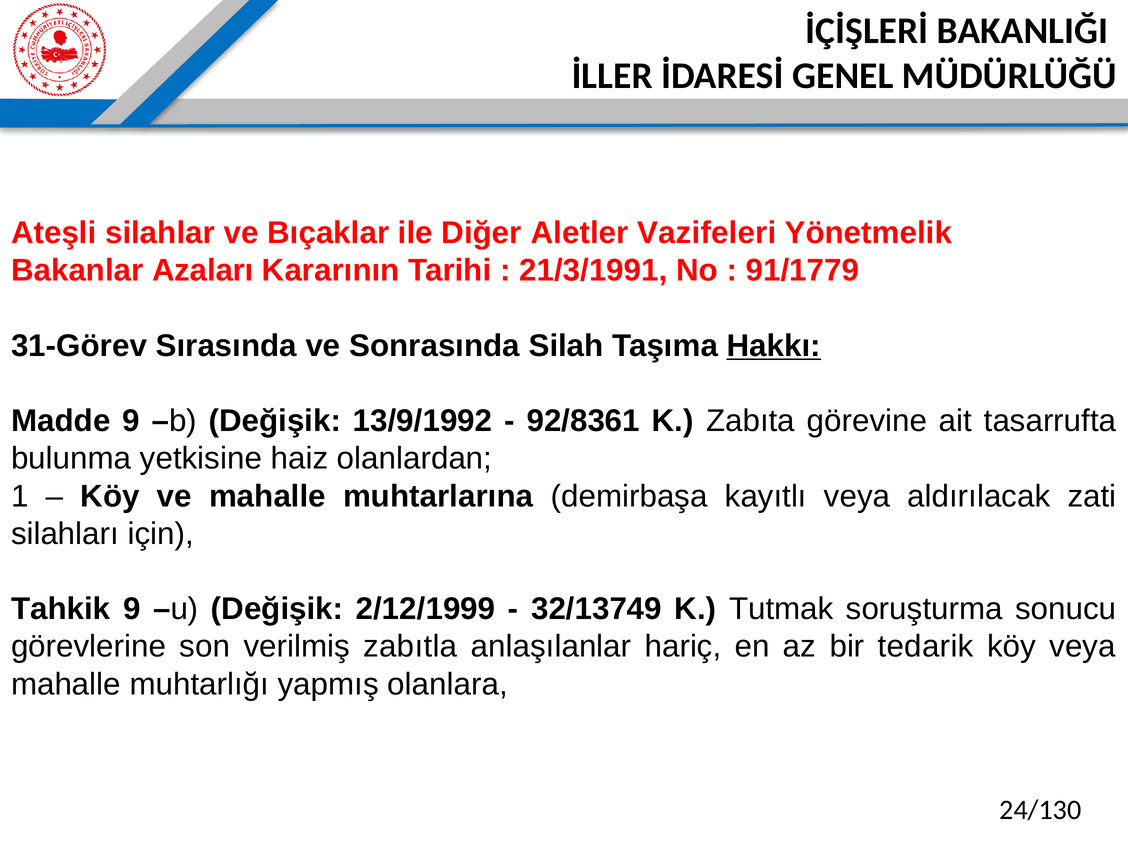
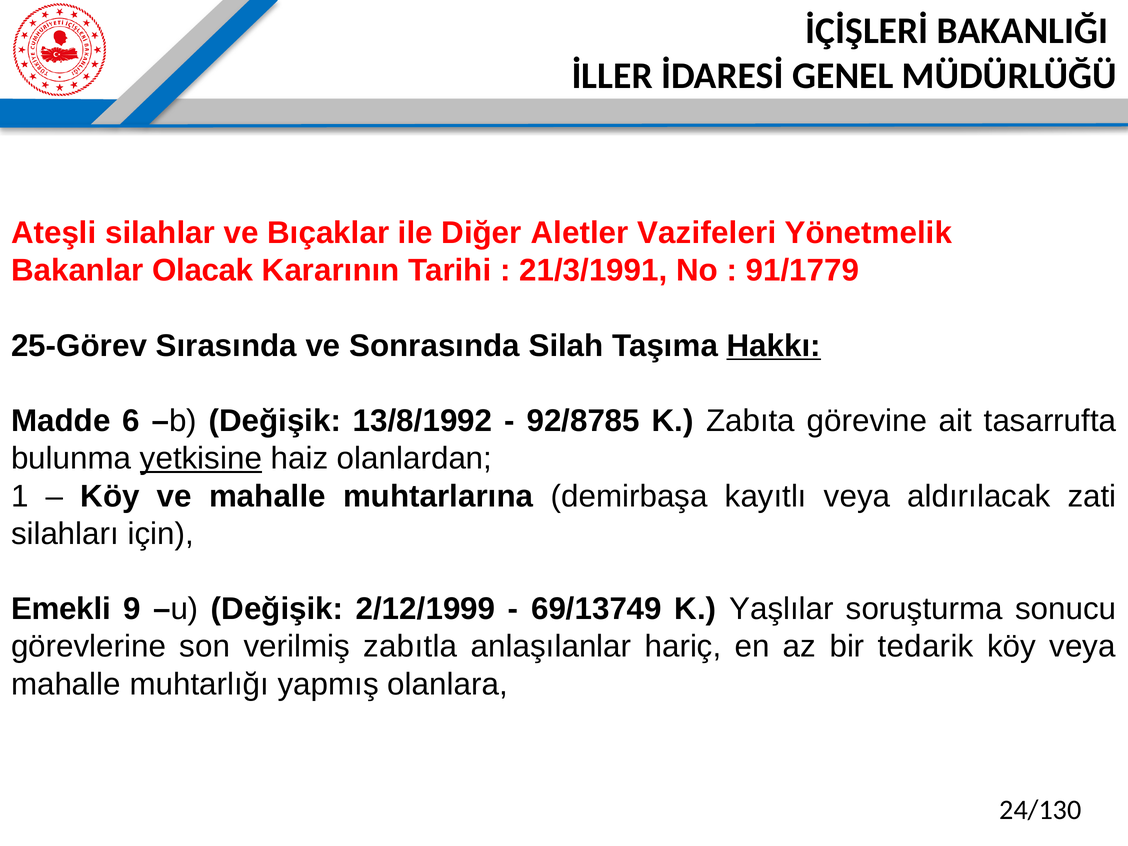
Azaları: Azaları -> Olacak (203, 270)
31-Görev: 31-Görev -> 25-Görev (79, 346)
Madde 9: 9 -> 6 (131, 421)
13/9/1992: 13/9/1992 -> 13/8/1992 (423, 421)
92/8361: 92/8361 -> 92/8785 (583, 421)
yetkisine underline: none -> present (201, 459)
Tahkik: Tahkik -> Emekli (61, 609)
32/13749: 32/13749 -> 69/13749 (596, 609)
Tutmak: Tutmak -> Yaşlılar (781, 609)
